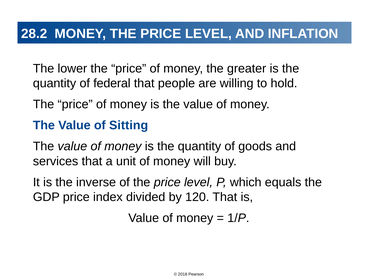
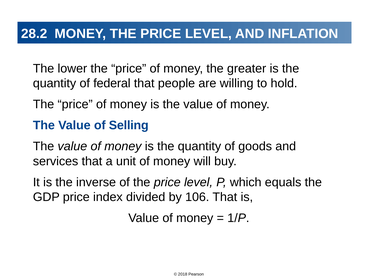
Sitting: Sitting -> Selling (129, 125)
120: 120 -> 106 (197, 197)
